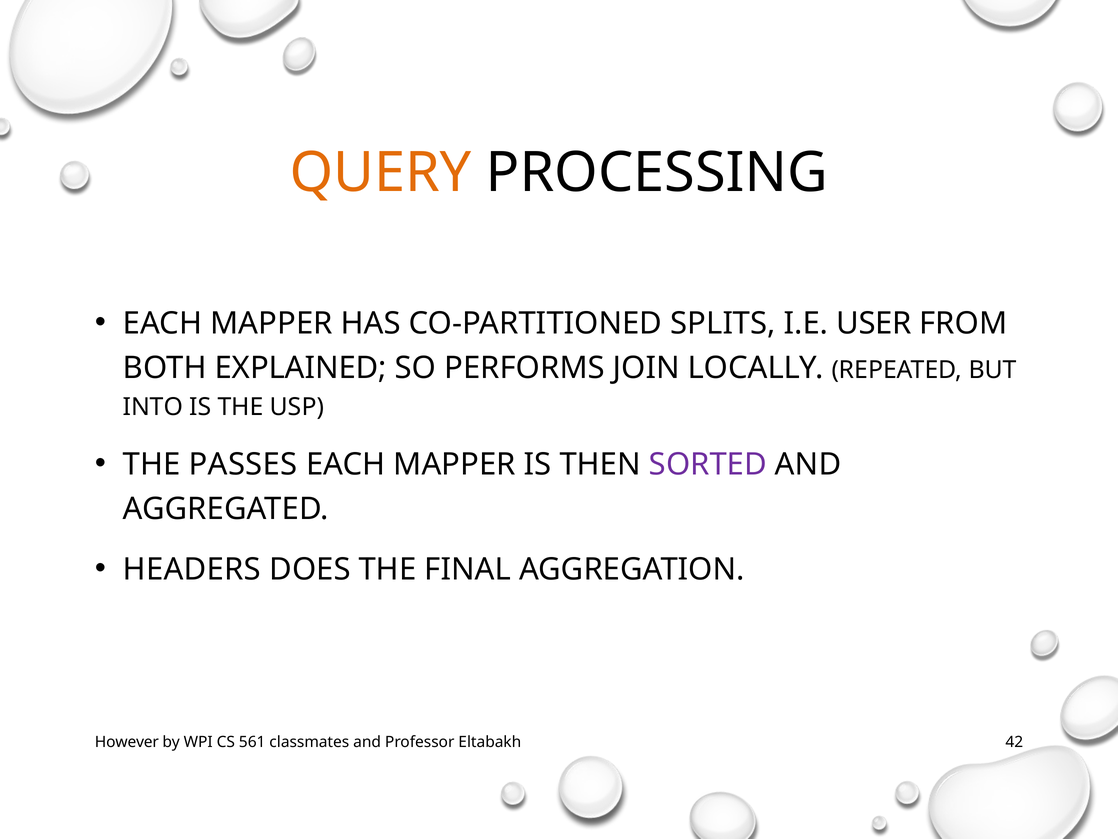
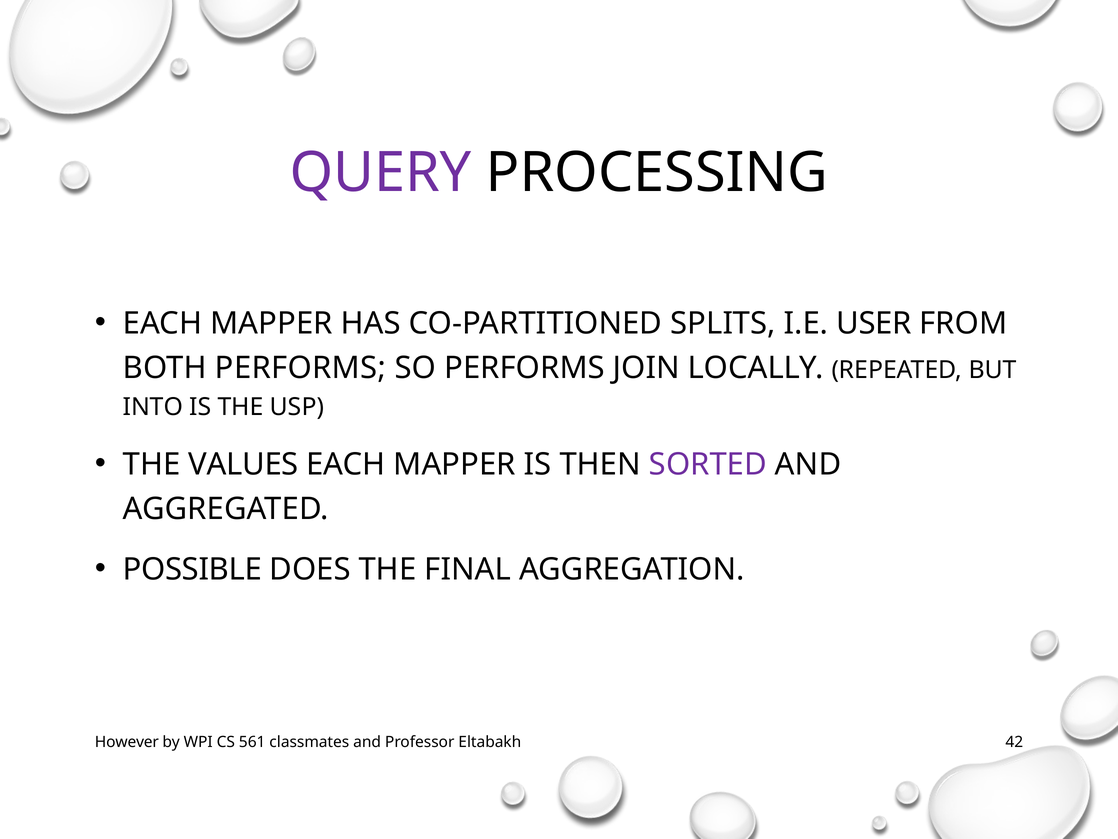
QUERY colour: orange -> purple (381, 173)
BOTH EXPLAINED: EXPLAINED -> PERFORMS (301, 368)
PASSES: PASSES -> VALUES (243, 464)
HEADERS: HEADERS -> POSSIBLE (192, 569)
